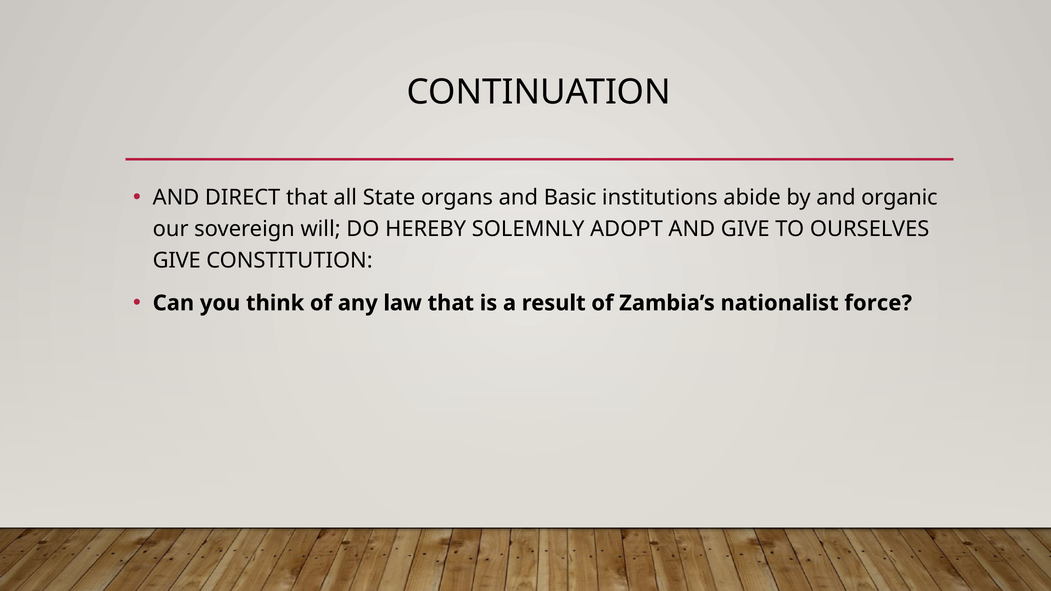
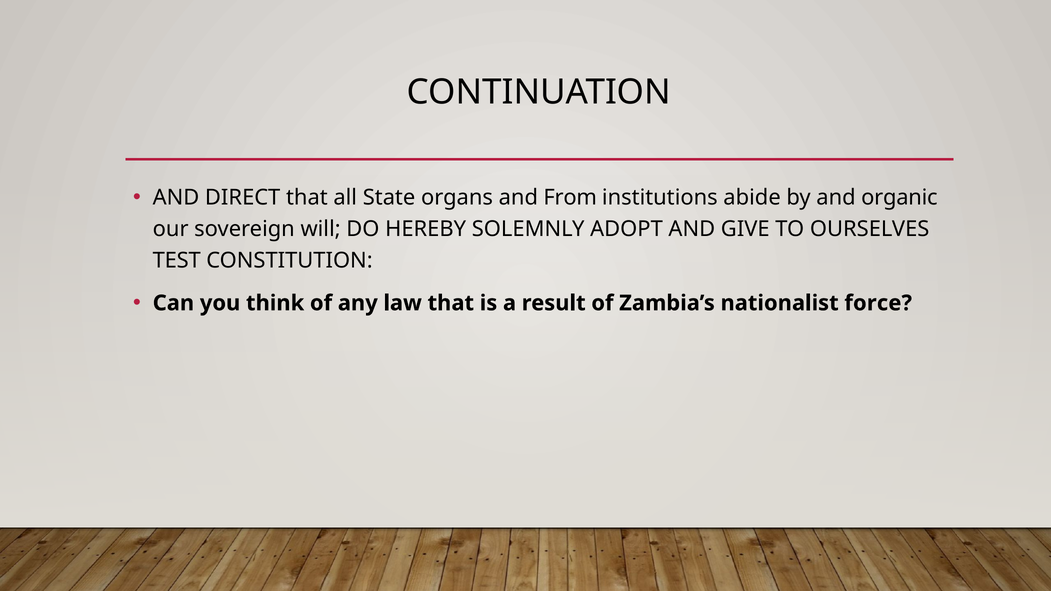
Basic: Basic -> From (570, 198)
GIVE: GIVE -> TEST (177, 261)
